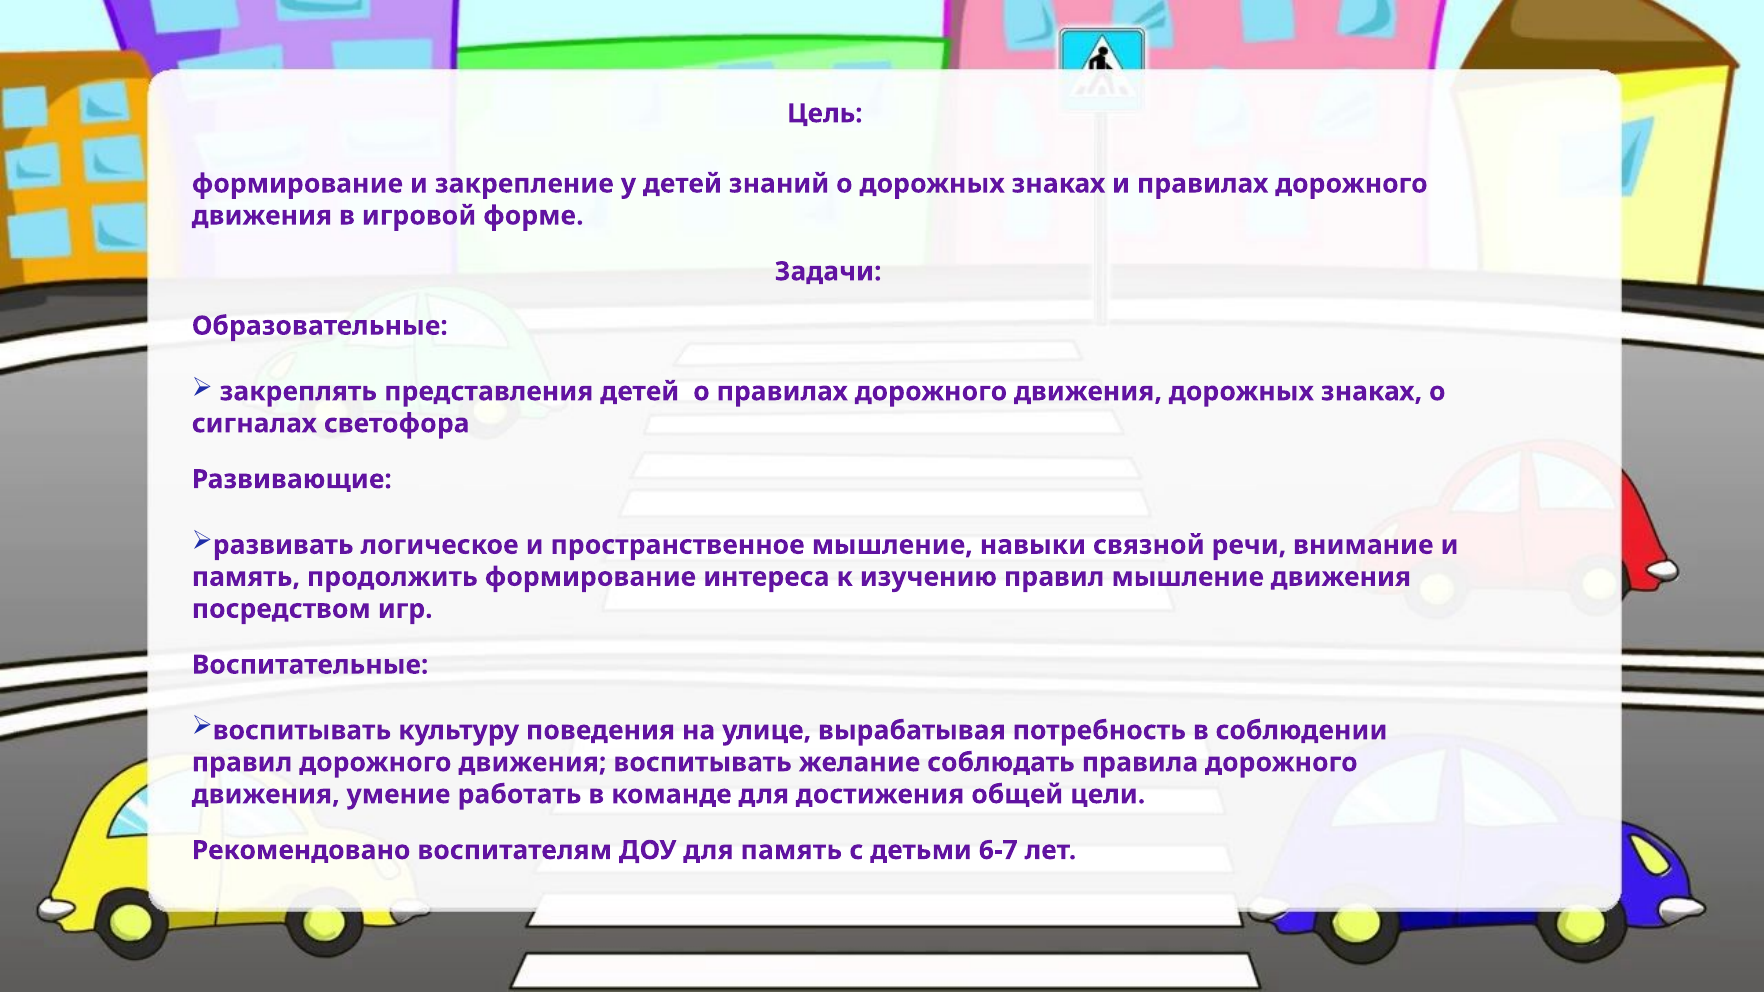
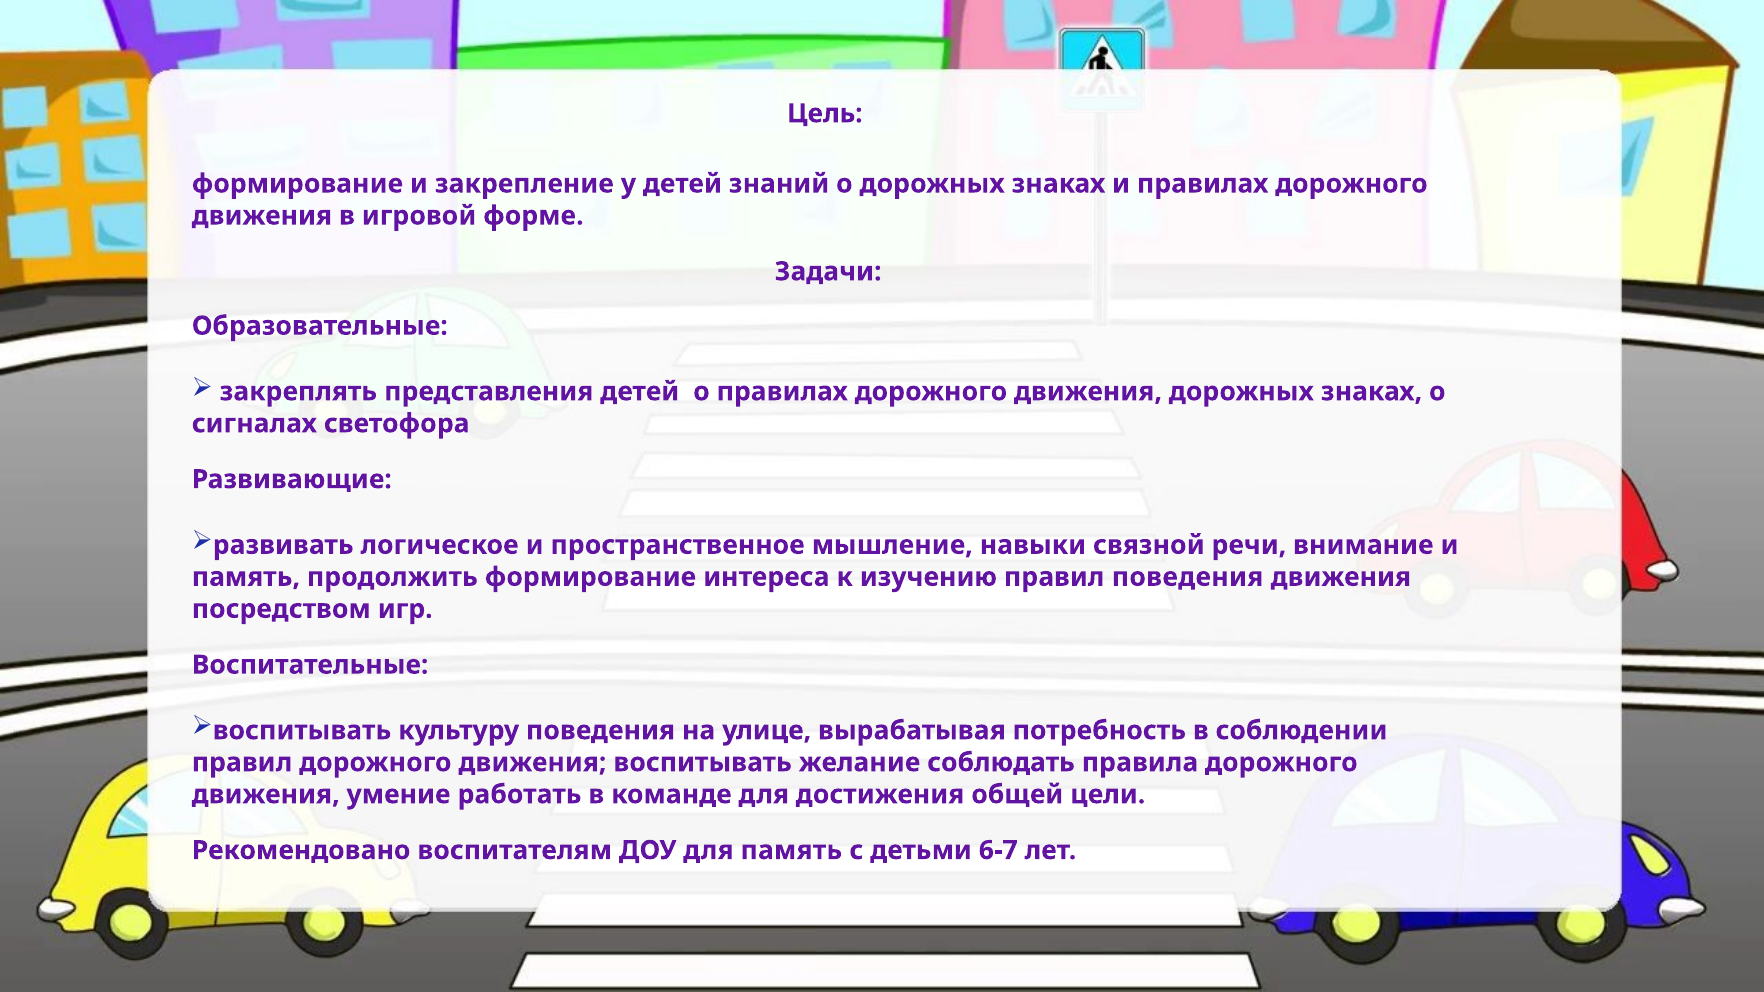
правил мышление: мышление -> поведения (1188, 577)
